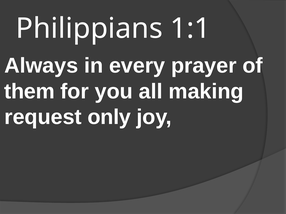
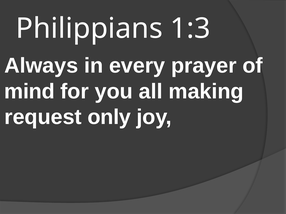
1:1: 1:1 -> 1:3 (190, 28)
them: them -> mind (29, 92)
